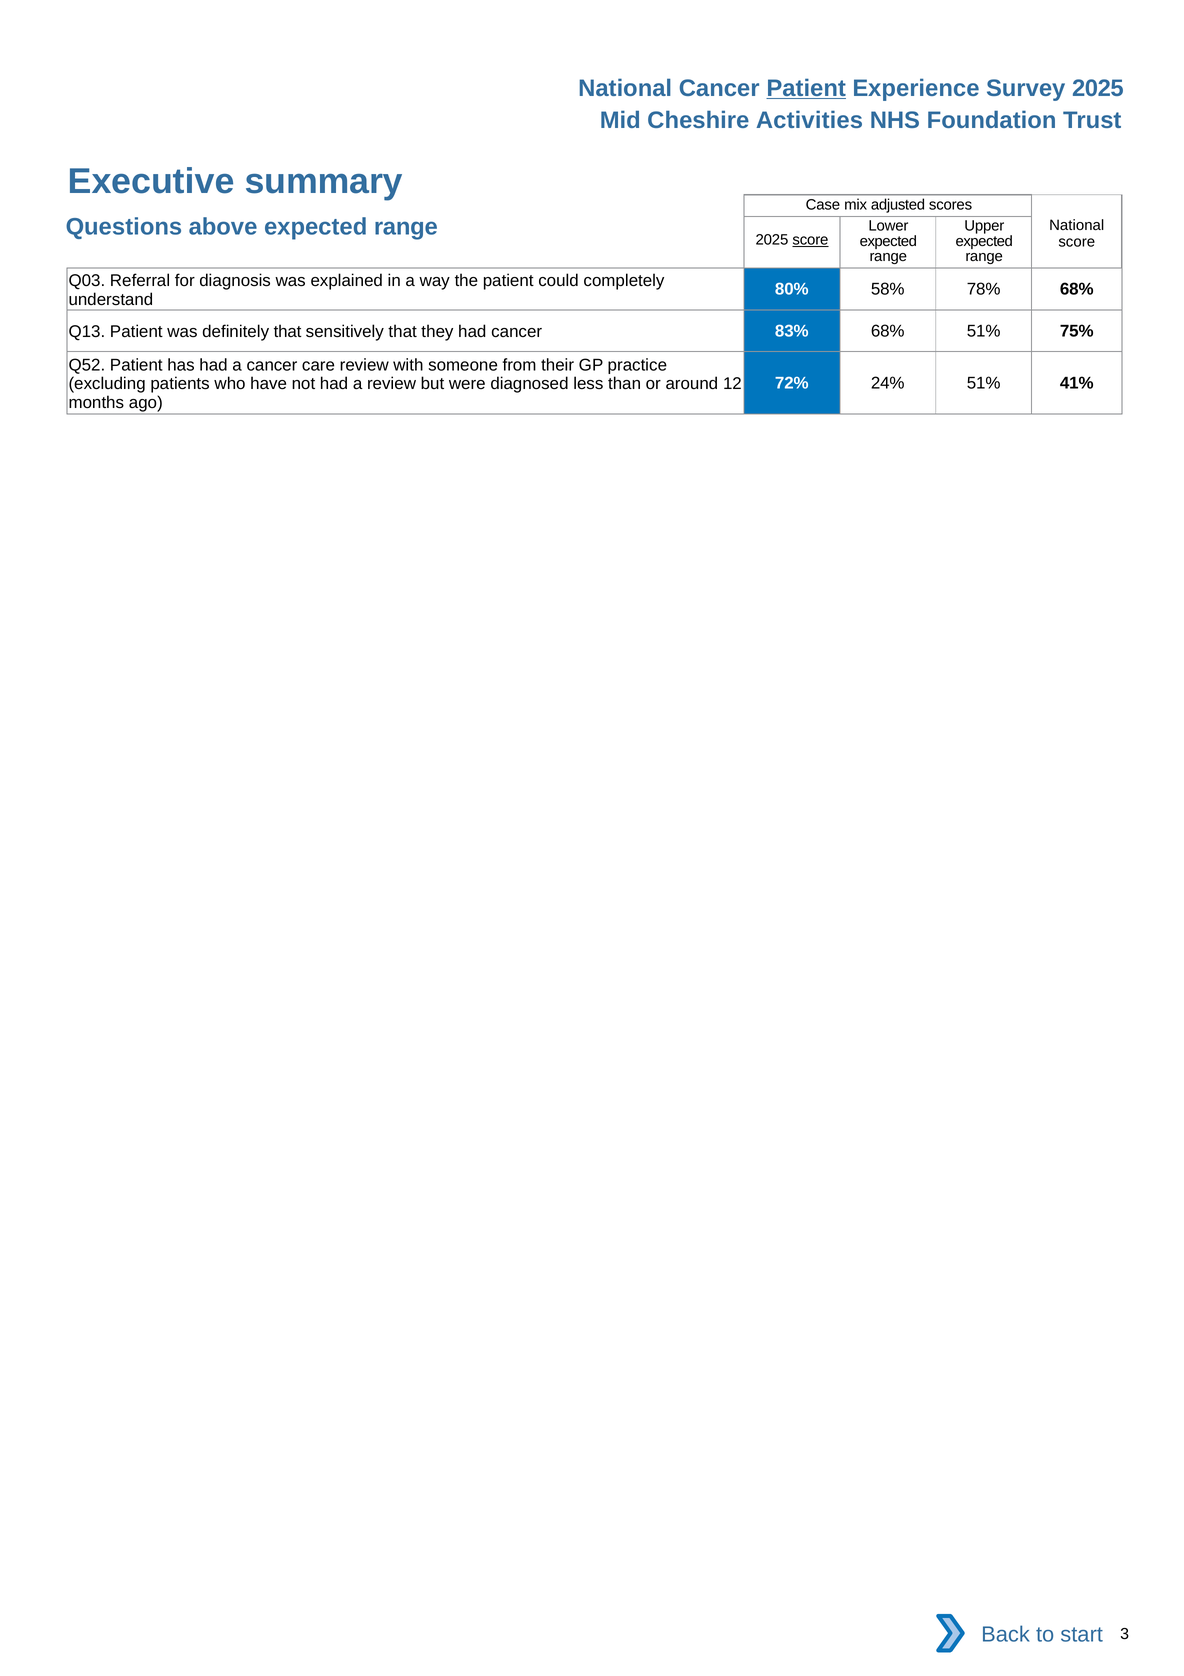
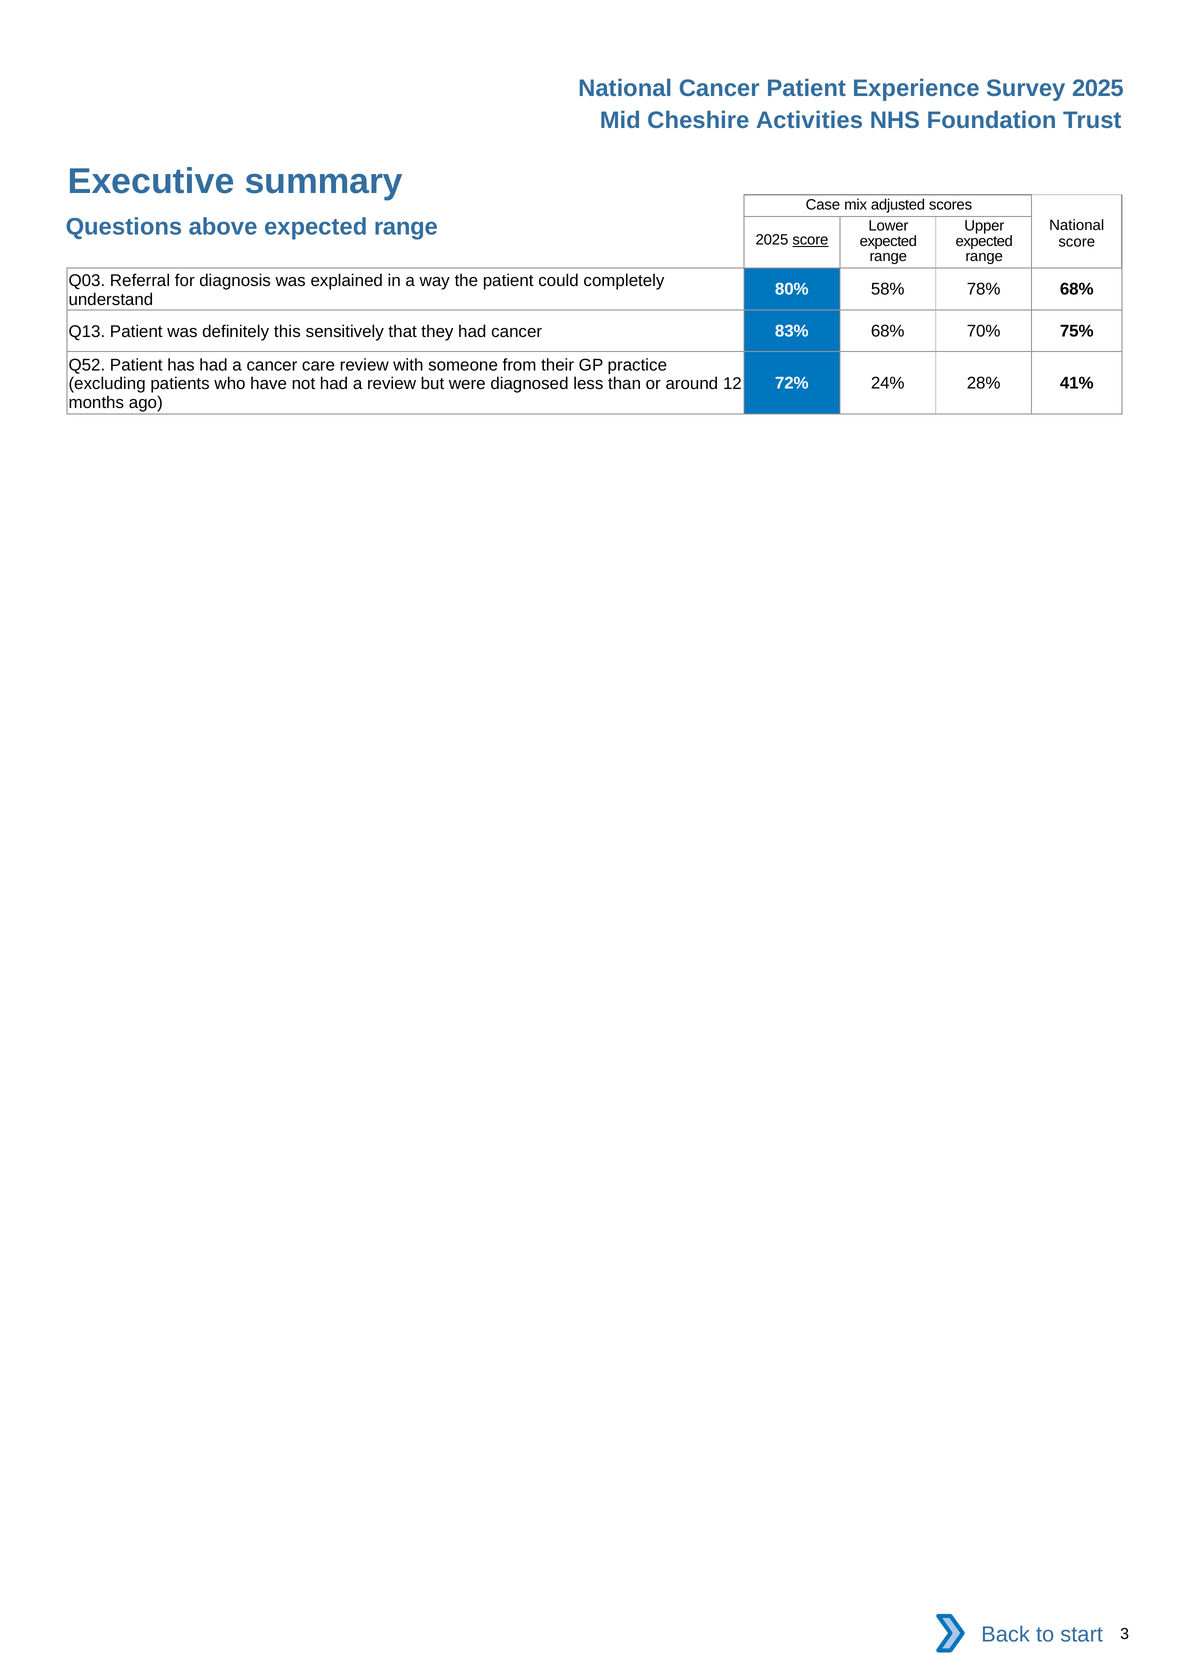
Patient underline: present -> none (806, 88)
definitely that: that -> this (287, 332)
68% 51%: 51% -> 70% (984, 331)
24% 51%: 51% -> 28% (984, 383)
